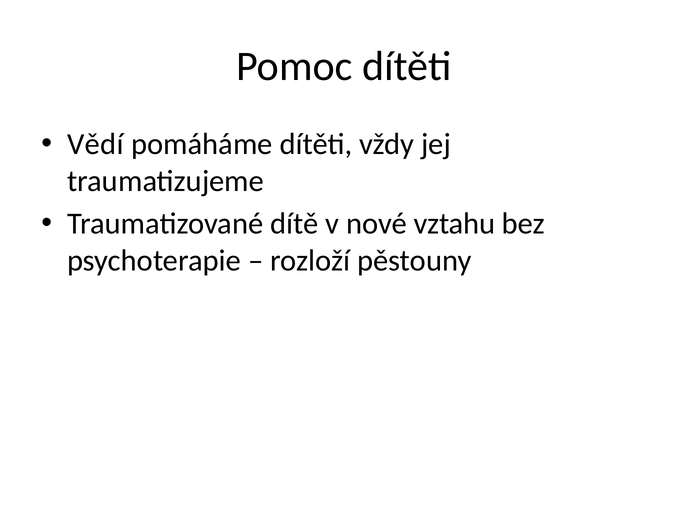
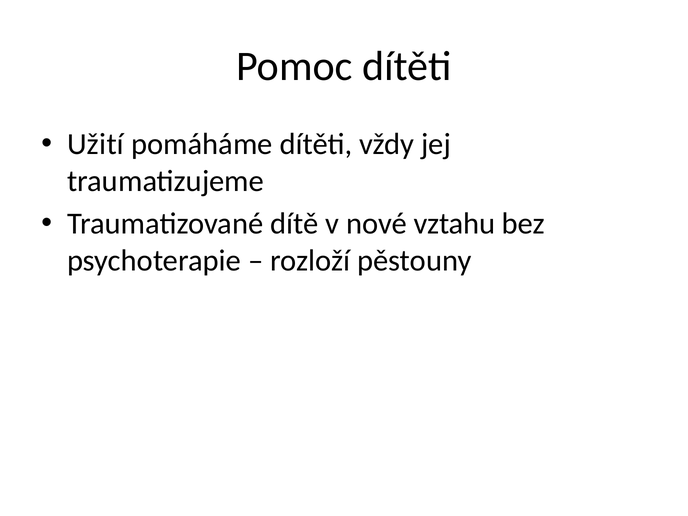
Vědí: Vědí -> Užití (96, 144)
